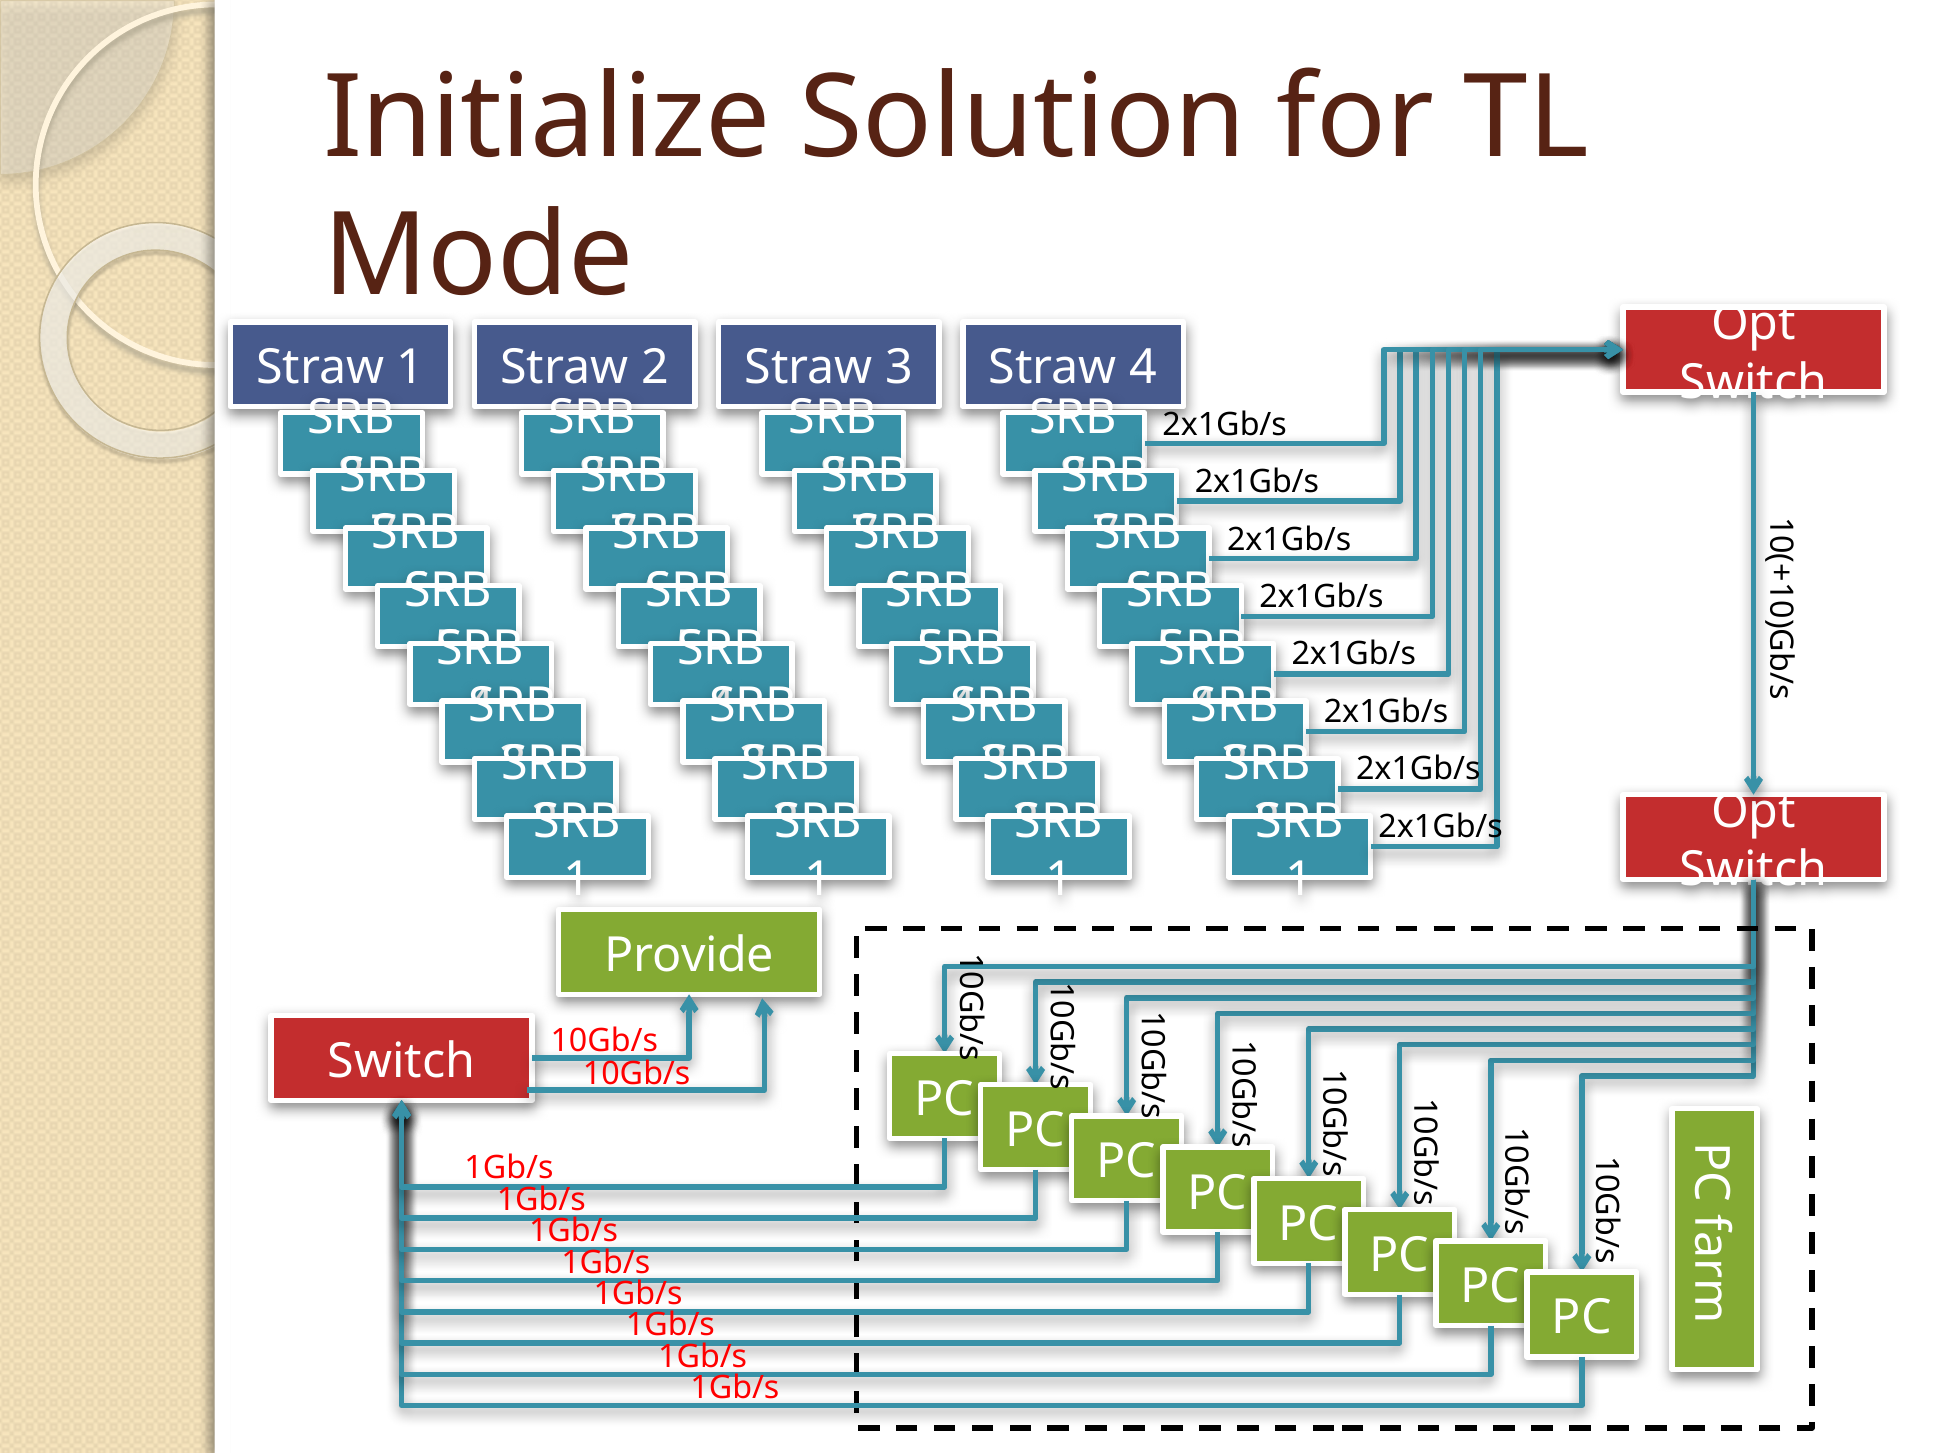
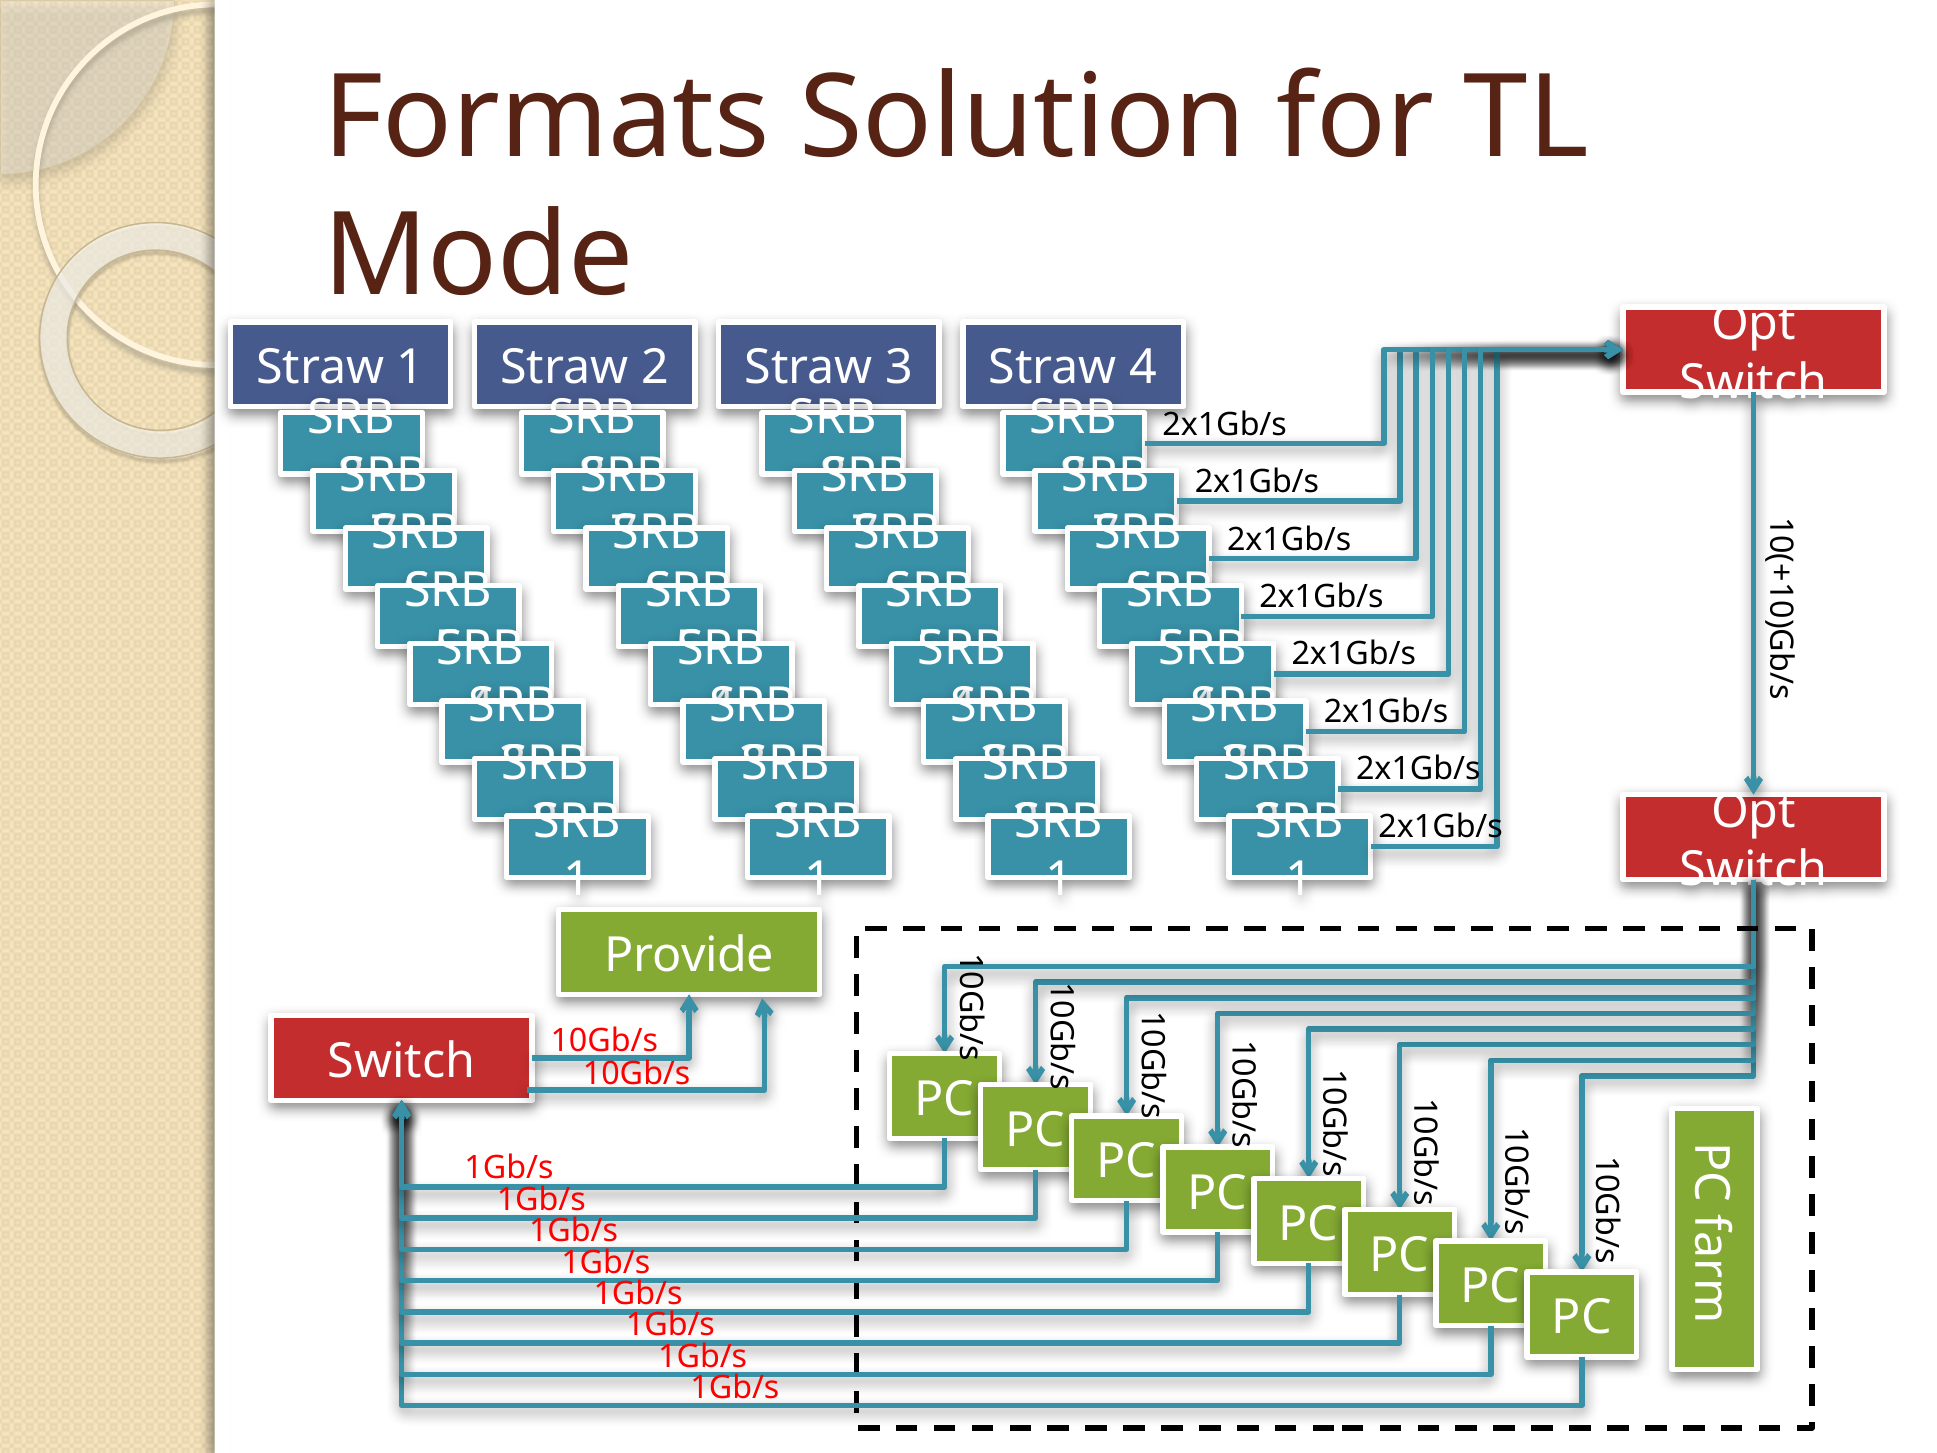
Initialize: Initialize -> Formats (546, 118)
